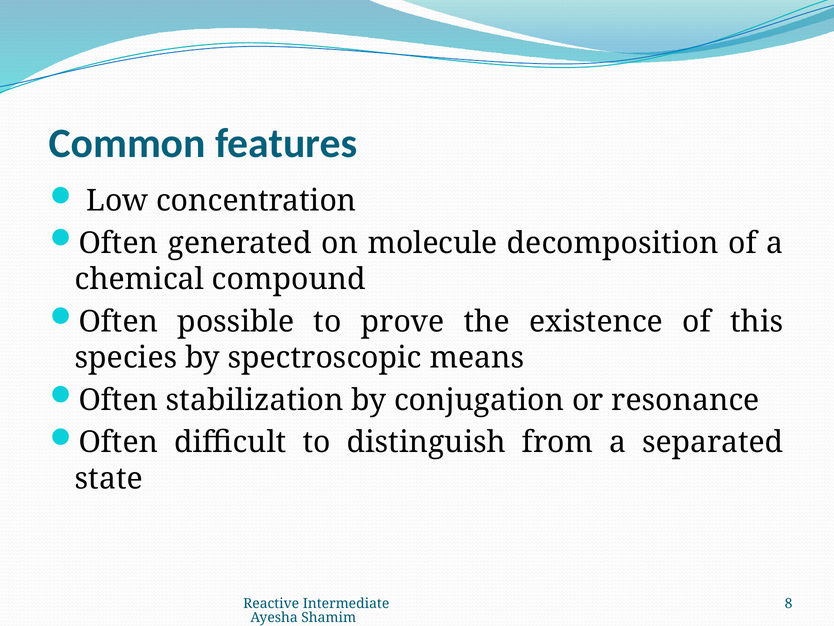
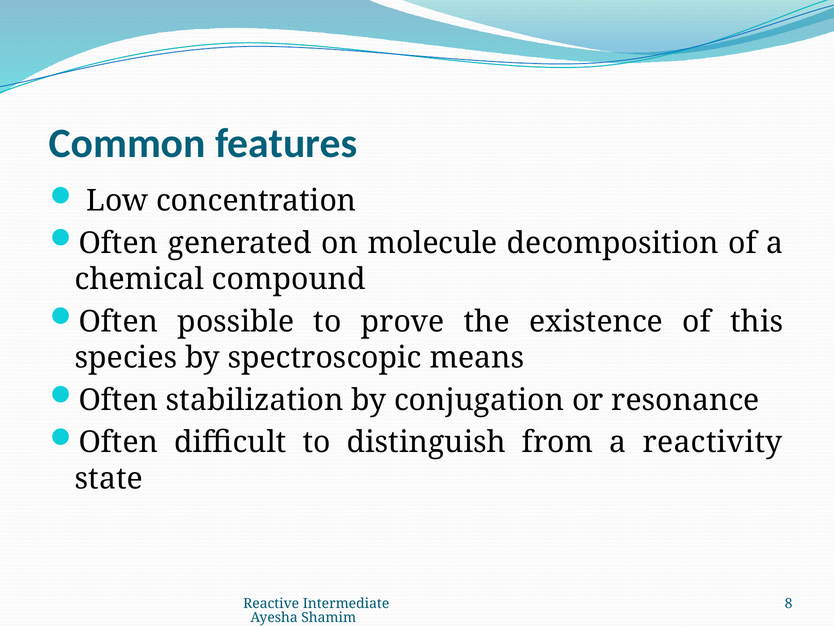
separated: separated -> reactivity (713, 442)
